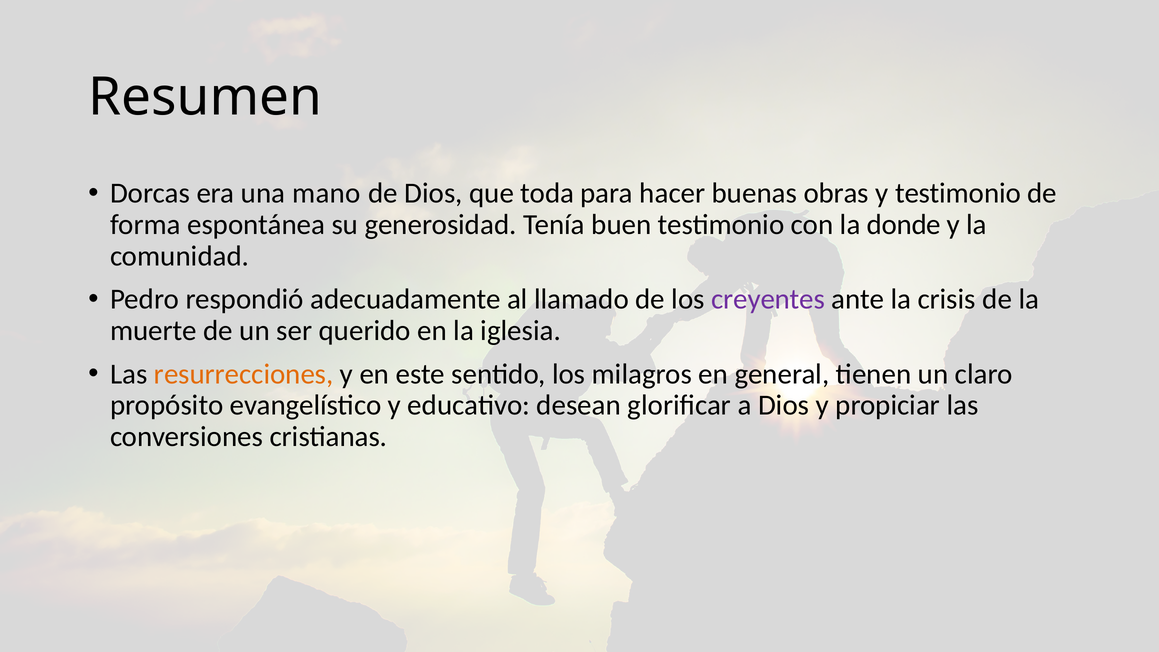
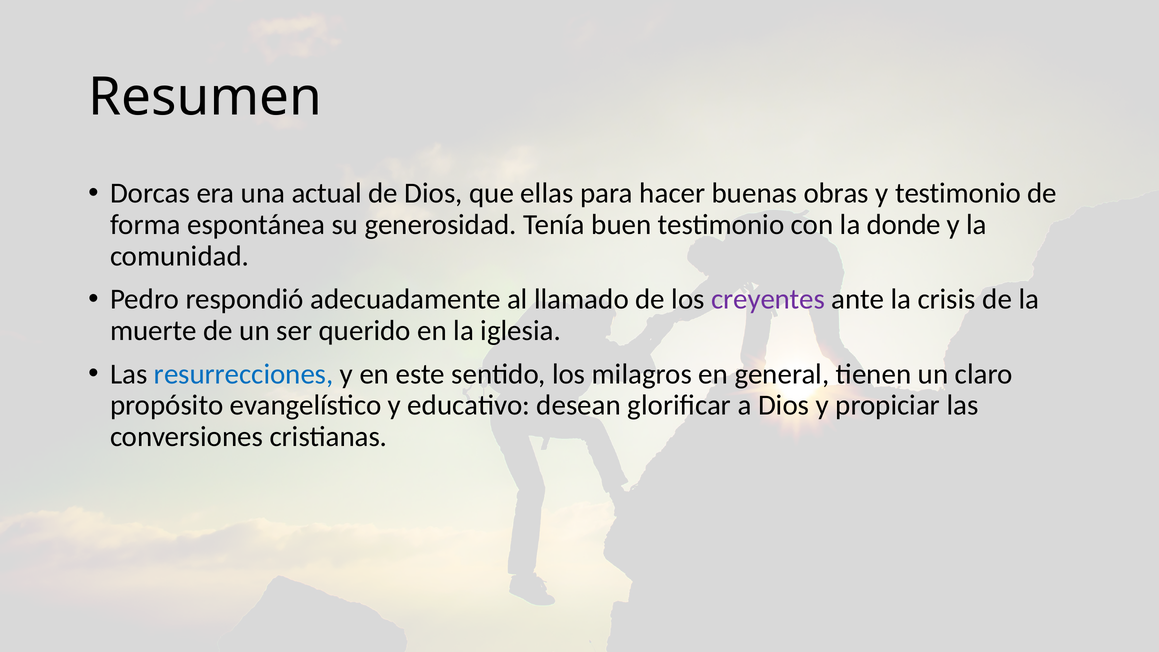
mano: mano -> actual (327, 193)
toda: toda -> ellas (547, 193)
resurrecciones colour: orange -> blue (244, 374)
